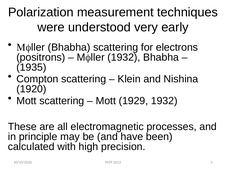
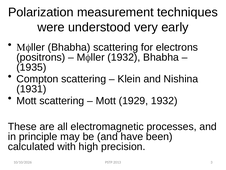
1920: 1920 -> 1931 (31, 89)
